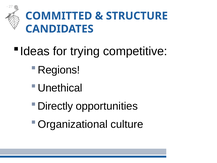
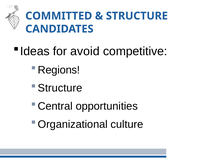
trying: trying -> avoid (85, 51)
Unethical: Unethical -> Structure (60, 88)
Directly: Directly -> Central (55, 106)
